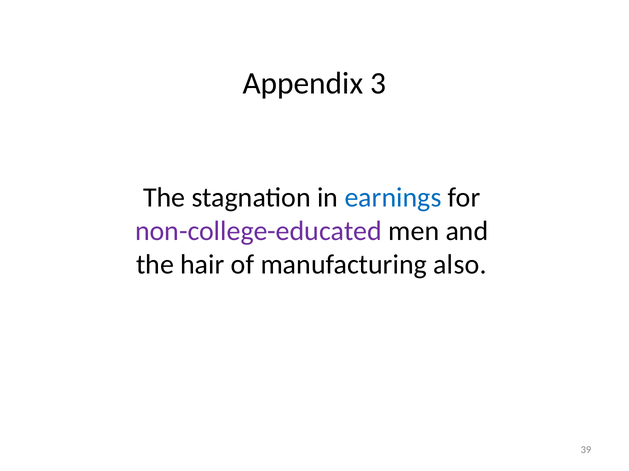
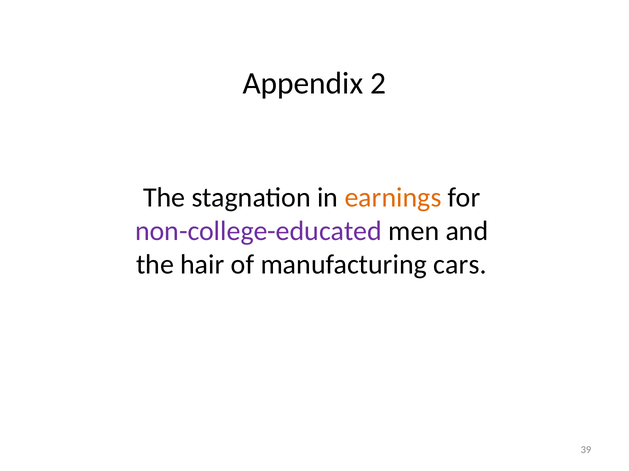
3: 3 -> 2 (378, 83)
earnings colour: blue -> orange (393, 198)
also: also -> cars (460, 265)
